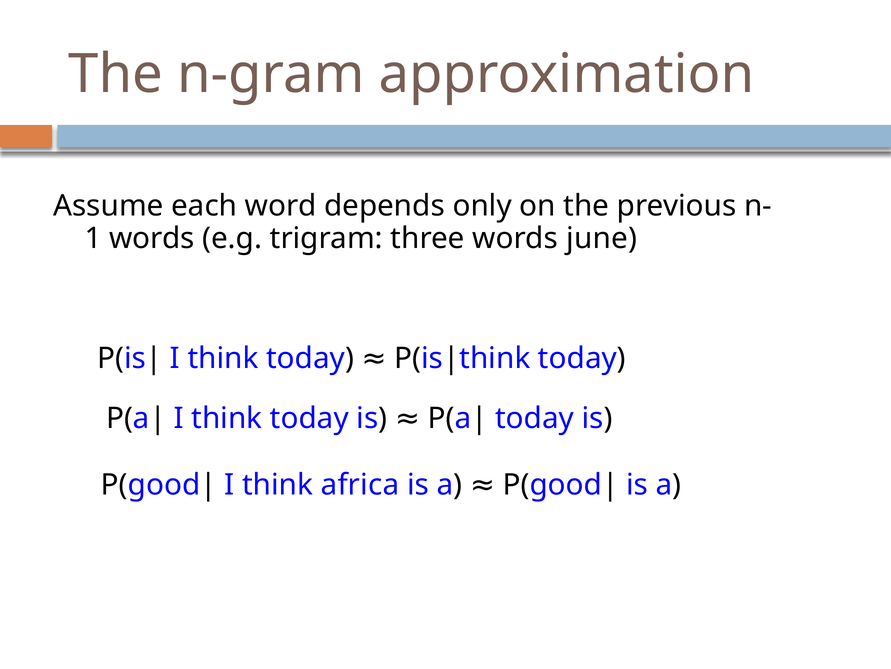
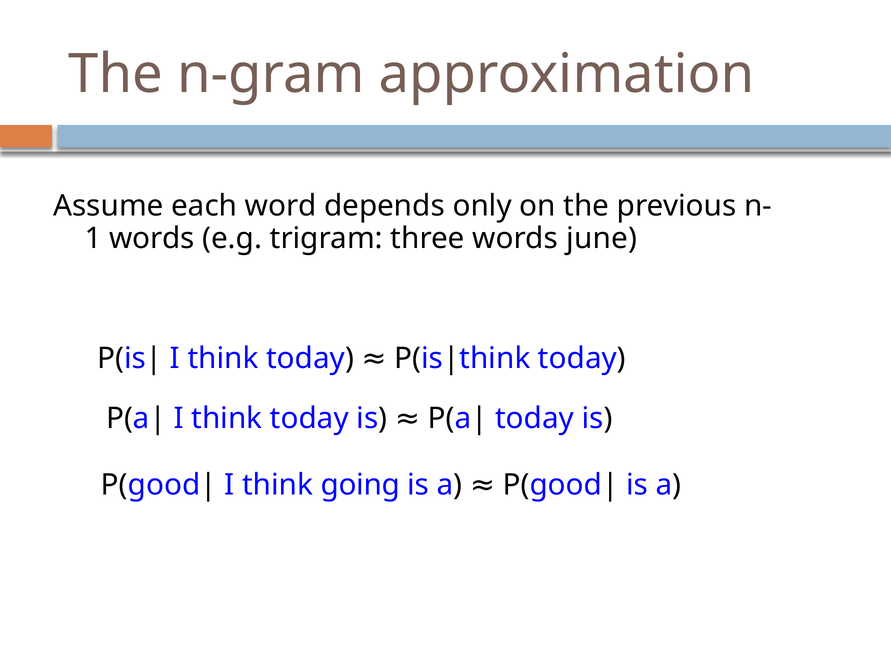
africa: africa -> going (360, 485)
